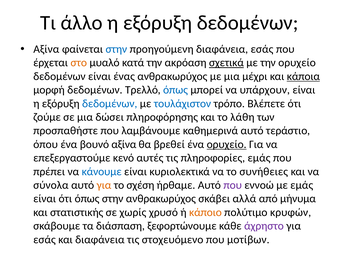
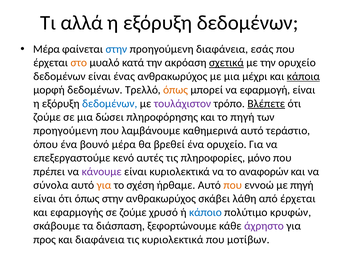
άλλο: άλλο -> αλλά (82, 23)
Αξίνα: Αξίνα -> Μέρα (46, 49)
όπως colour: blue -> orange (176, 90)
υπάρχουν: υπάρχουν -> εφαρμογή (265, 90)
τουλάχιστον colour: blue -> purple (182, 104)
Βλέπετε underline: none -> present (266, 104)
το λάθη: λάθη -> πηγή (242, 117)
προσπαθήστε: προσπαθήστε -> προηγούμενη (66, 131)
βουνό αξίνα: αξίνα -> μέρα (124, 145)
ορυχείο underline: present -> none (227, 145)
πληροφορίες εμάς: εμάς -> μόνο (259, 158)
κάνουμε colour: blue -> purple (102, 172)
συνήθειες: συνήθειες -> αναφορών (264, 172)
που colour: purple -> orange (233, 186)
με εμάς: εμάς -> πηγή (302, 186)
αλλά: αλλά -> λάθη (244, 199)
από μήνυμα: μήνυμα -> έρχεται (298, 199)
στατιστικής: στατιστικής -> εφαρμογής (77, 213)
σε χωρίς: χωρίς -> ζούμε (133, 213)
κάποιο colour: orange -> blue (205, 213)
εσάς: εσάς -> προς (45, 240)
τις στοχευόμενο: στοχευόμενο -> κυριολεκτικά (173, 240)
